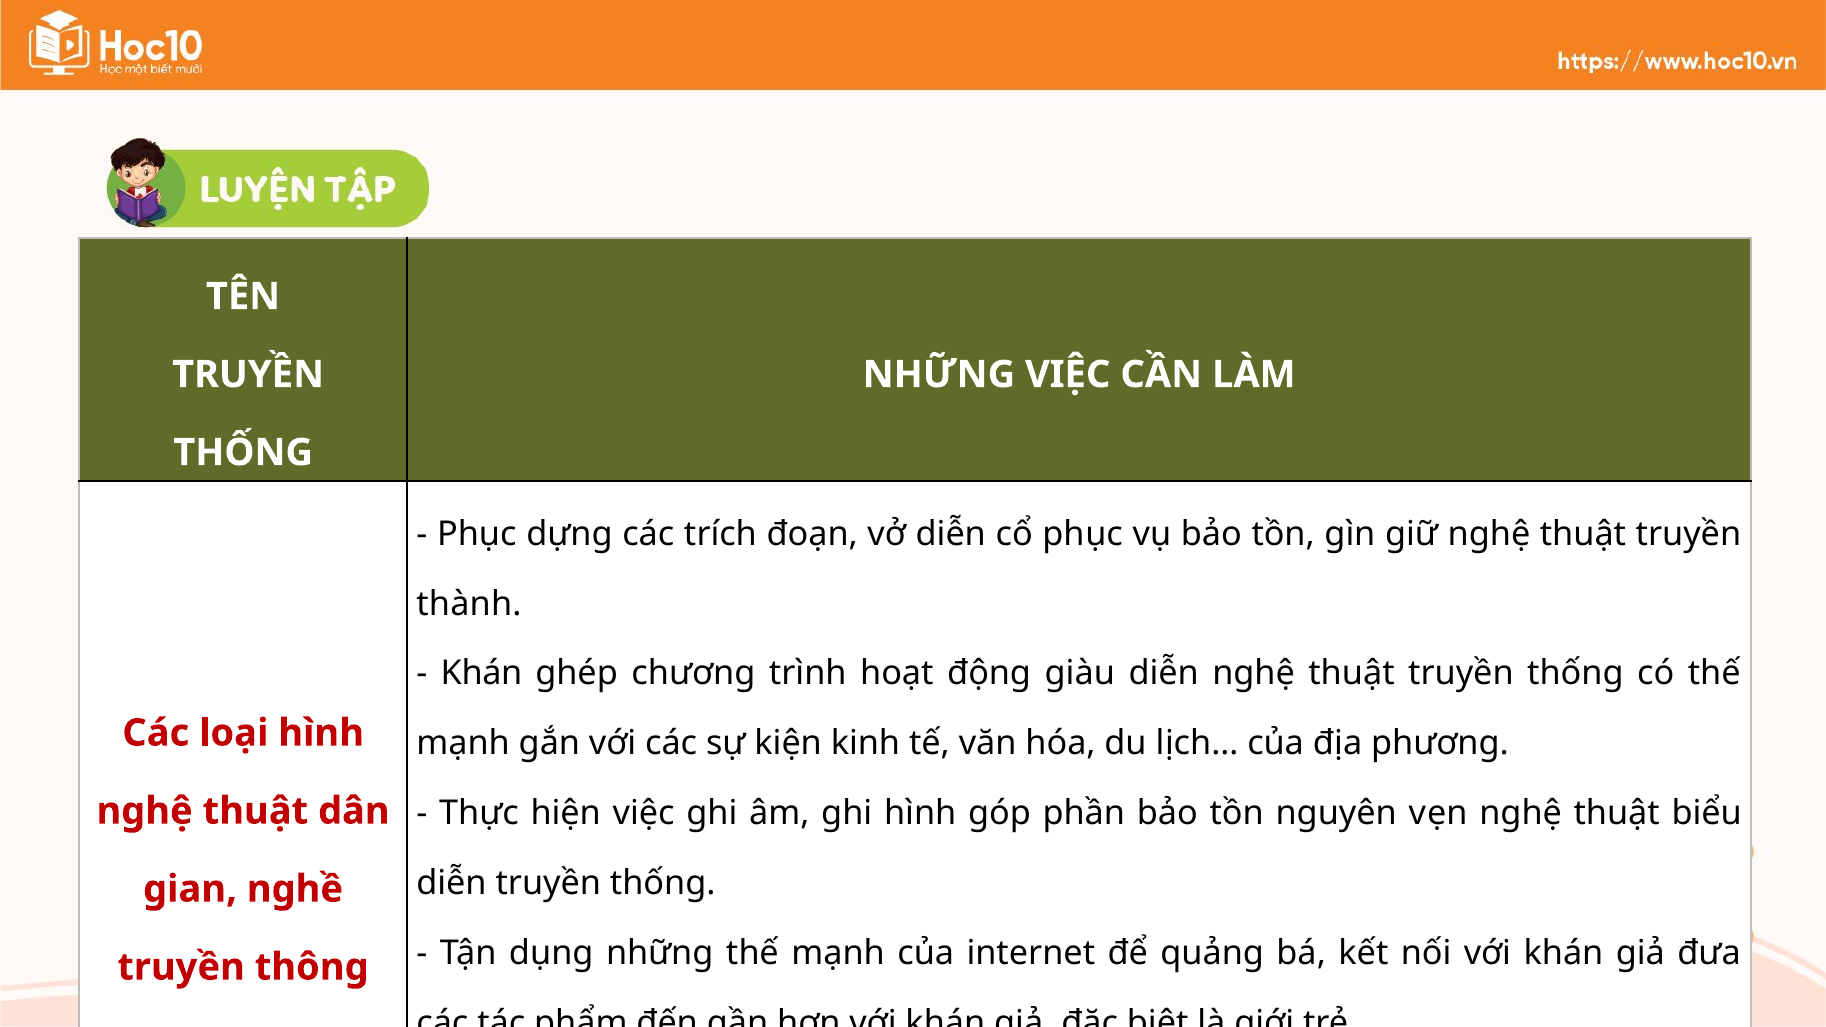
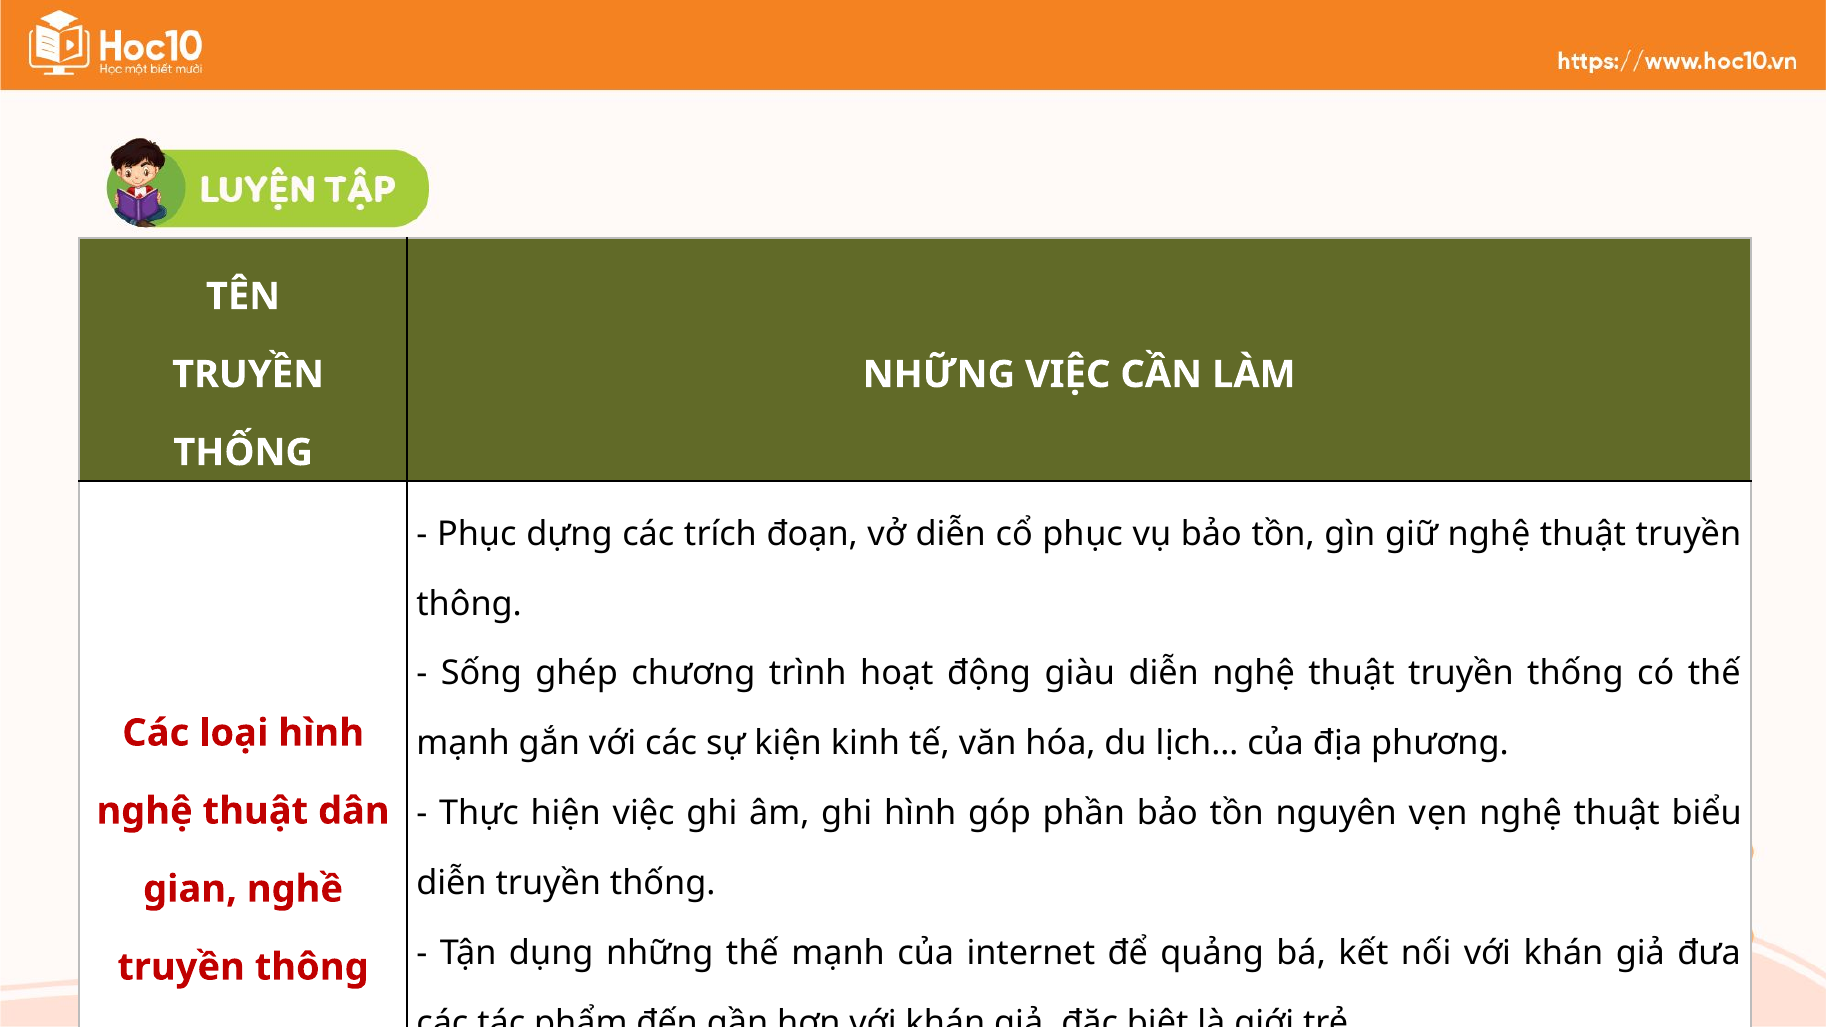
thành: thành -> thông (469, 604)
Khán: Khán -> Sống (481, 674)
